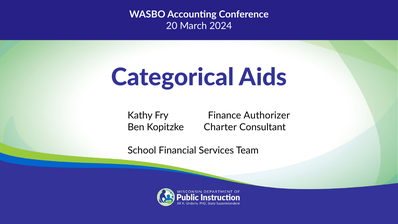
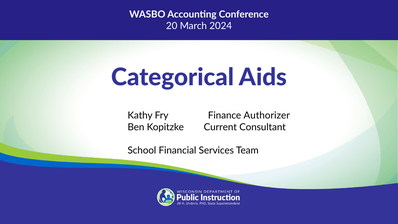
Charter: Charter -> Current (220, 127)
